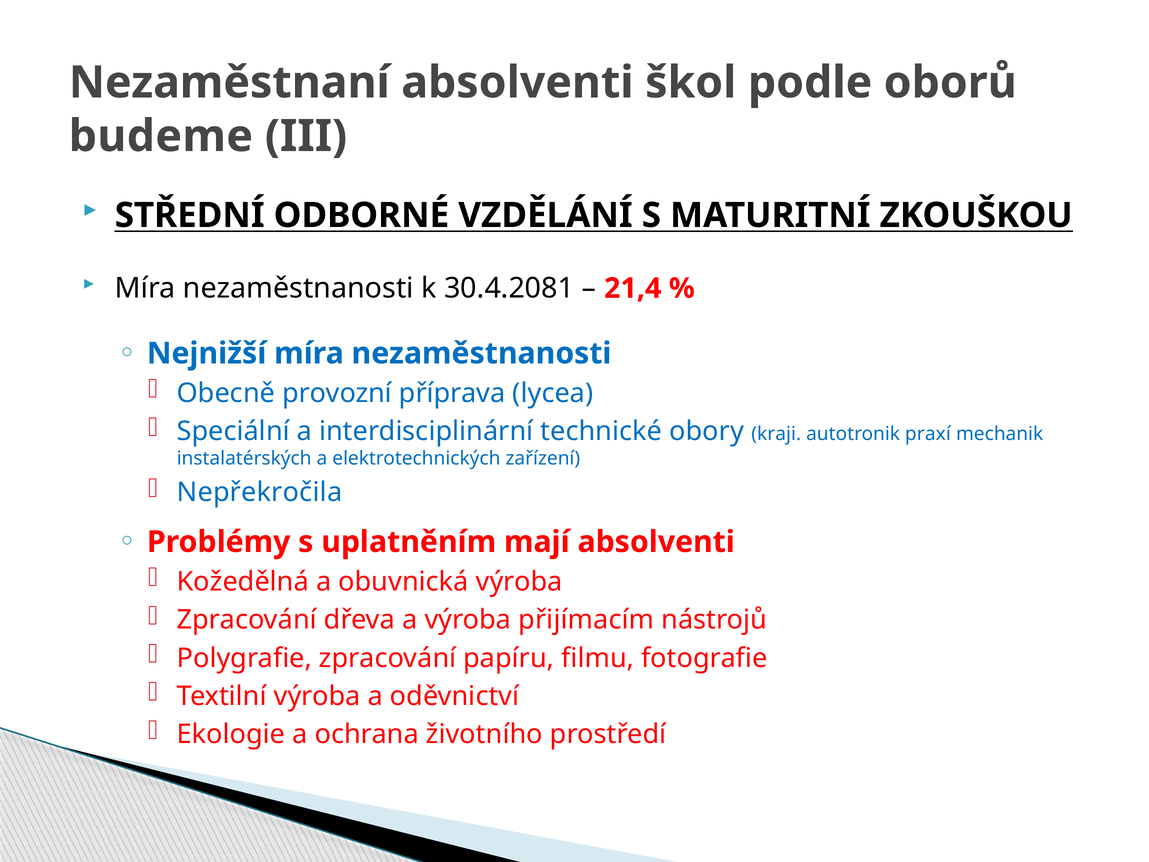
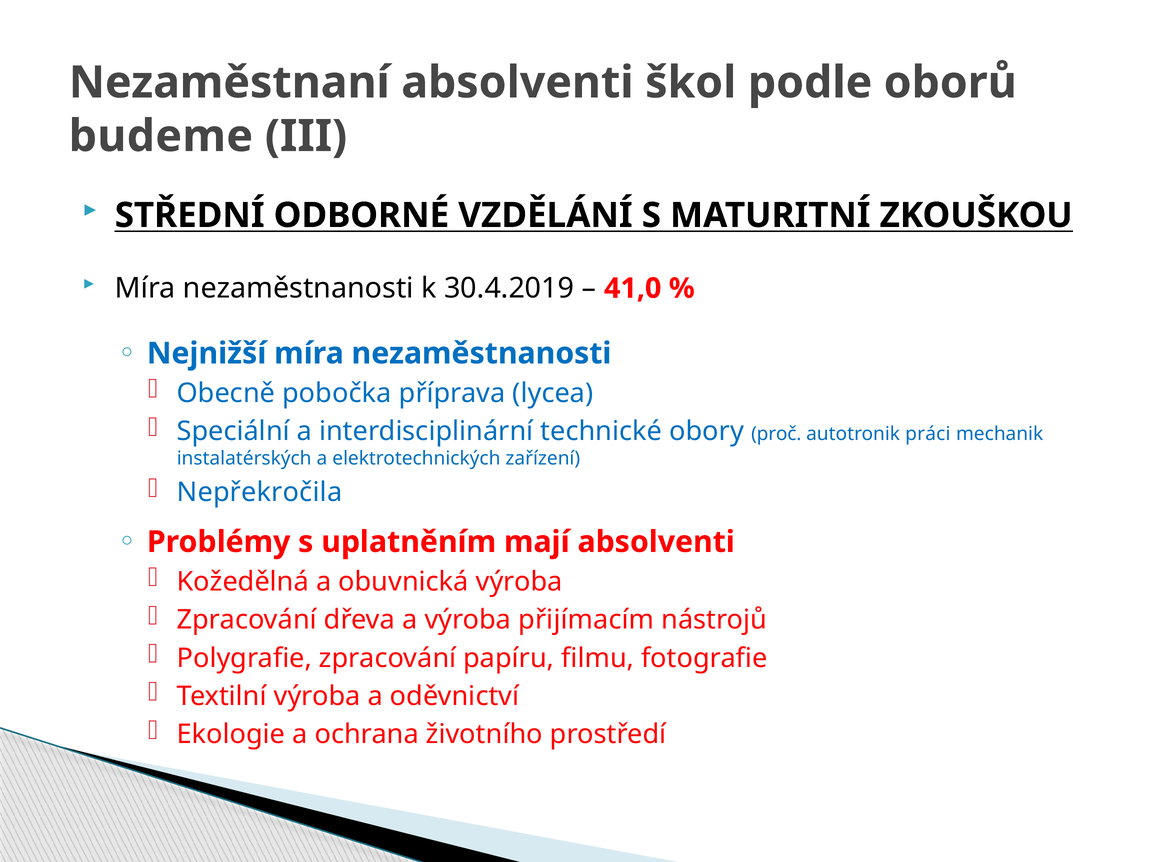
30.4.2081: 30.4.2081 -> 30.4.2019 (509, 288)
21,4: 21,4 -> 41,0 (633, 288)
provozní: provozní -> pobočka (337, 393)
kraji: kraji -> proč (776, 434)
praxí: praxí -> práci (928, 434)
